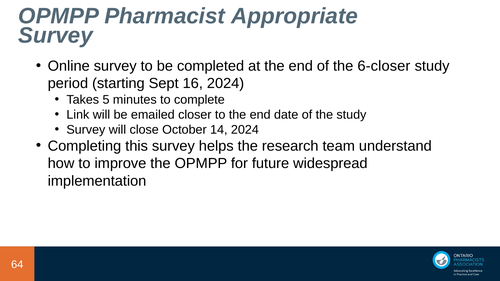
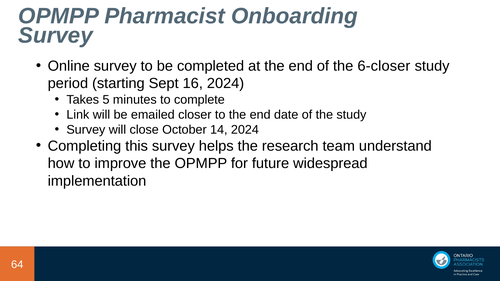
Appropriate: Appropriate -> Onboarding (295, 16)
